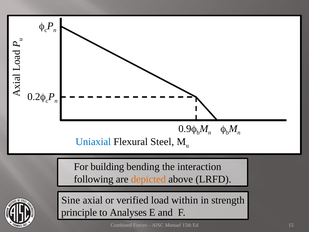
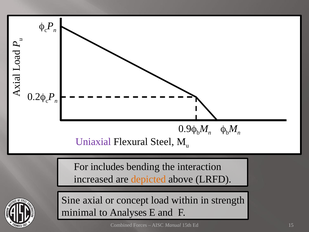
Uniaxial colour: blue -> purple (93, 142)
building: building -> includes (107, 167)
following: following -> increased (94, 179)
verified: verified -> concept (132, 200)
principle: principle -> minimal (79, 212)
